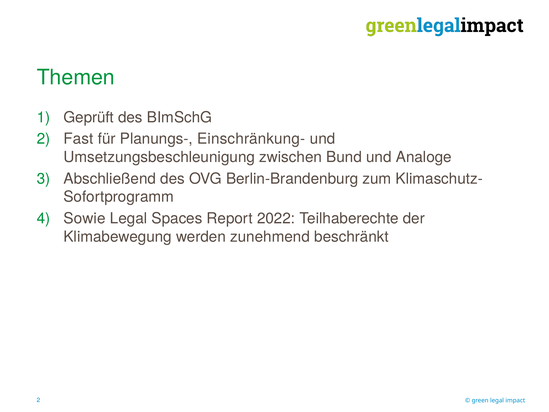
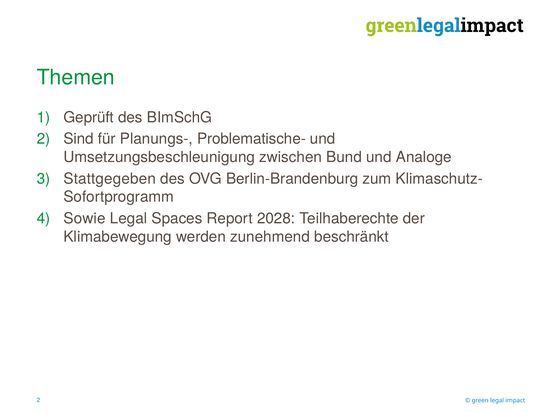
Fast: Fast -> Sind (79, 139)
Einschränkung-: Einschränkung- -> Problematische- (251, 139)
Abschließend: Abschließend -> Stattgegeben (110, 179)
2022: 2022 -> 2028 (276, 218)
